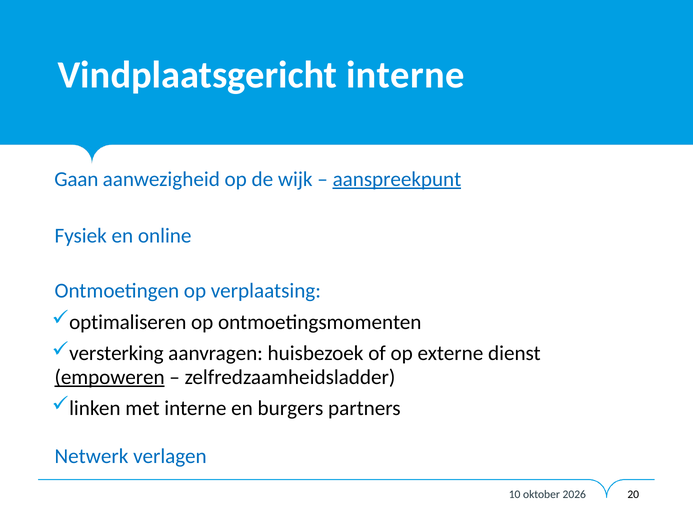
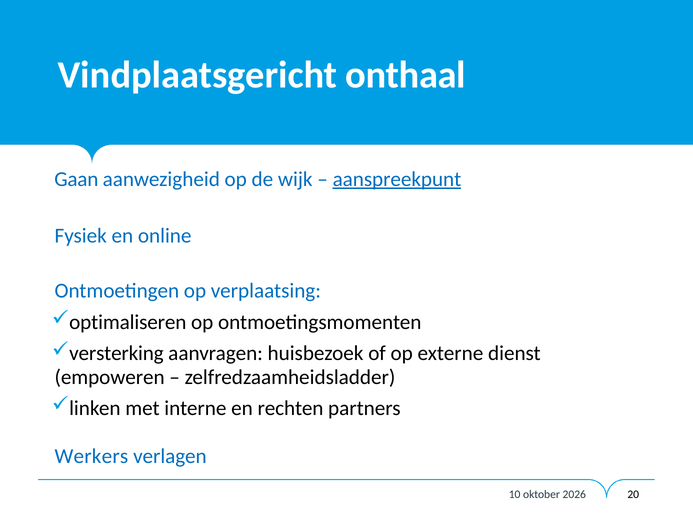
Vindplaatsgericht interne: interne -> onthaal (406, 75)
empoweren underline: present -> none (110, 377)
burgers: burgers -> rechten (291, 408)
Netwerk: Netwerk -> Werkers (91, 456)
